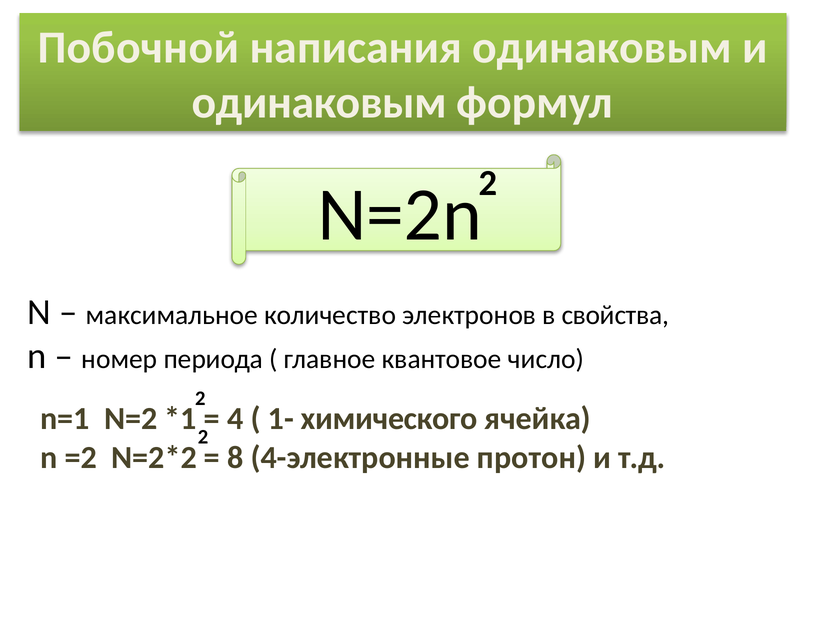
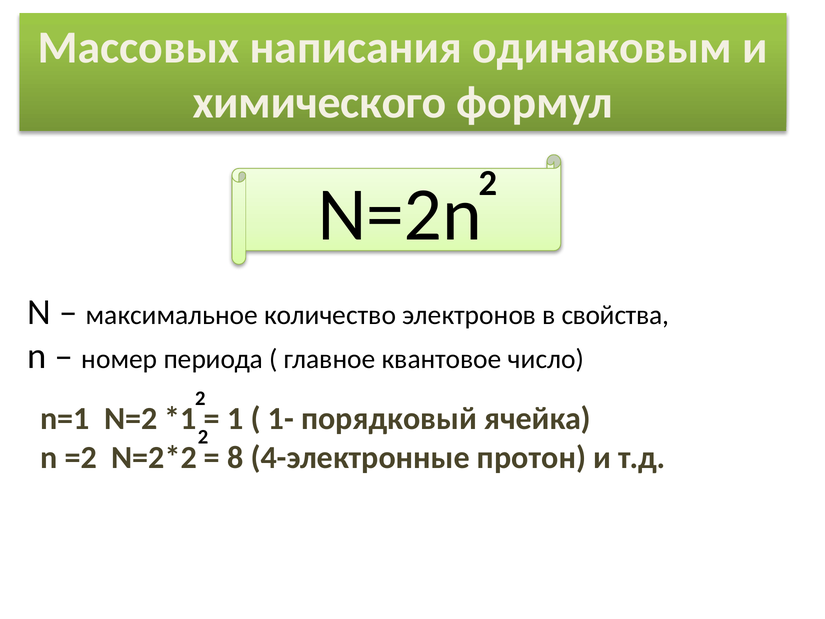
Побочной: Побочной -> Массовых (138, 48)
одинаковым: одинаковым -> химического (319, 103)
4: 4 -> 1 (235, 419)
химического: химического -> порядковый (389, 419)
